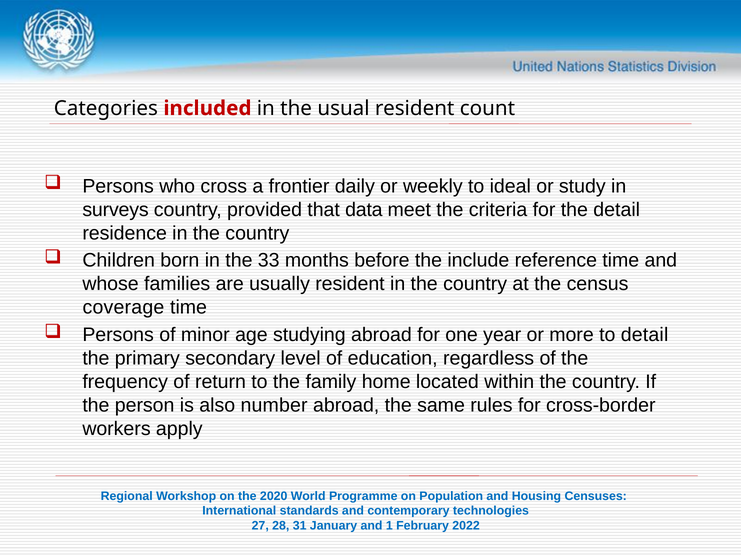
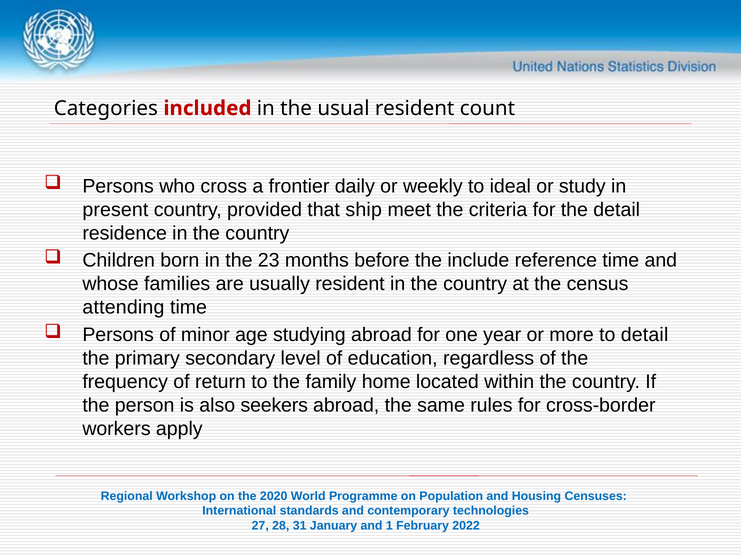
surveys: surveys -> present (115, 210)
data: data -> ship (364, 210)
33: 33 -> 23 (269, 260)
coverage: coverage -> attending (123, 307)
number: number -> seekers (274, 405)
